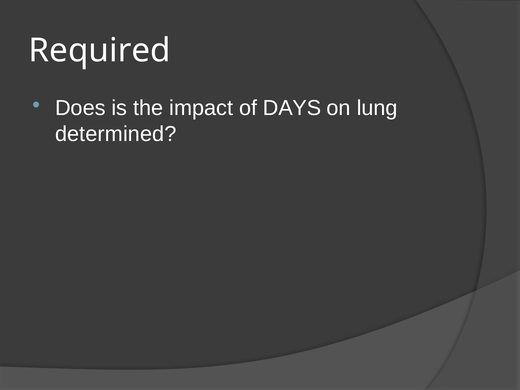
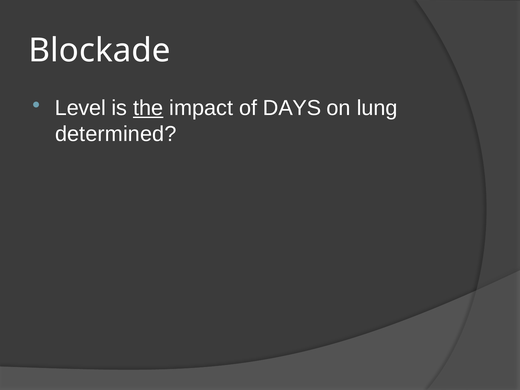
Required: Required -> Blockade (100, 50)
Does: Does -> Level (80, 108)
the underline: none -> present (148, 108)
